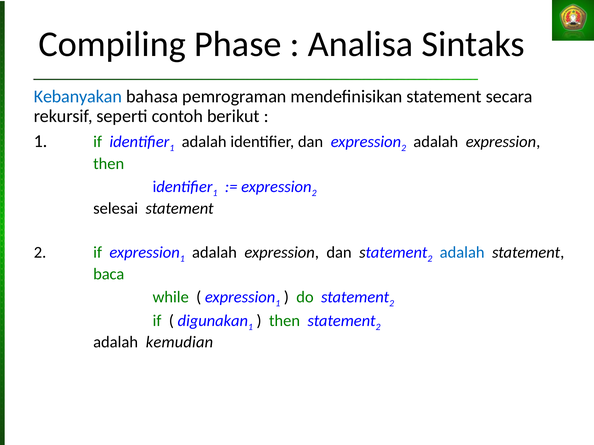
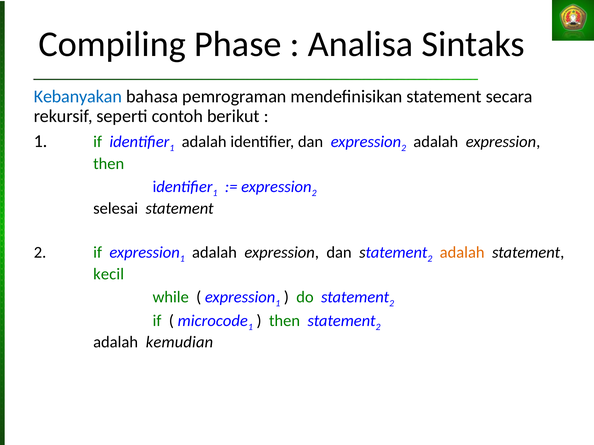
adalah colour: blue -> orange (462, 253)
baca: baca -> kecil (109, 274)
digunakan: digunakan -> microcode (213, 321)
